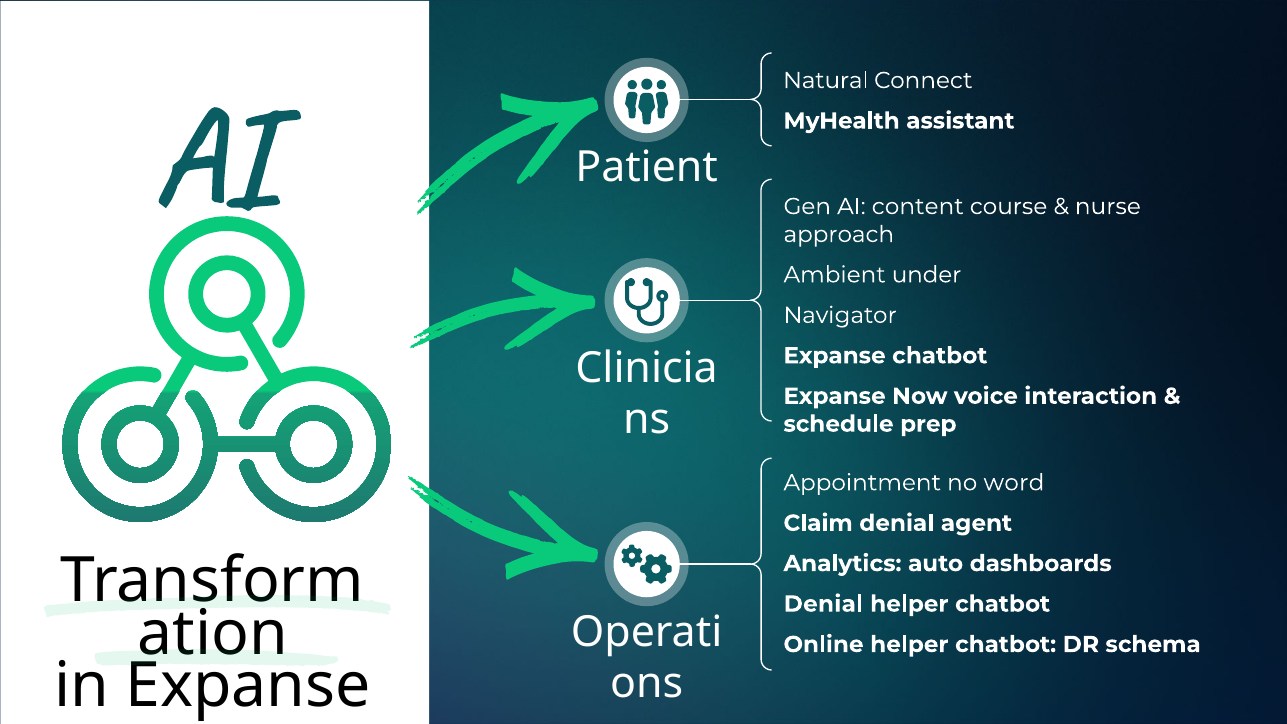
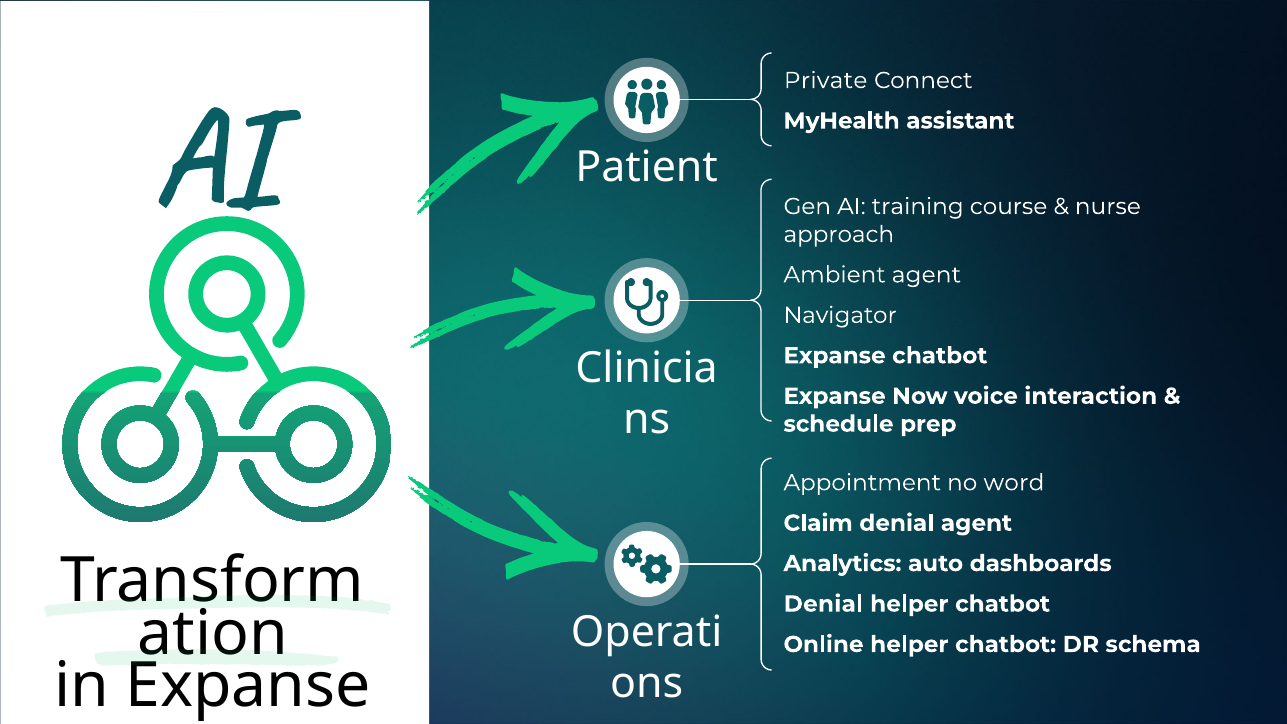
Natural: Natural -> Private (826, 80)
content: content -> training (918, 206)
Ambient under: under -> agent (926, 275)
